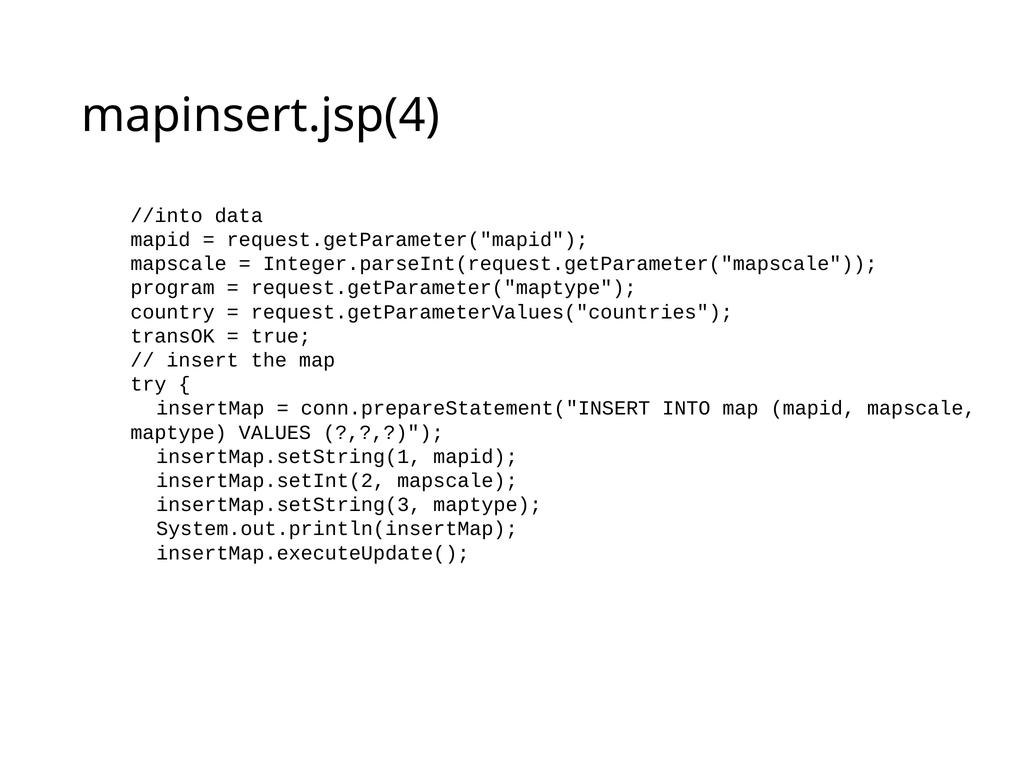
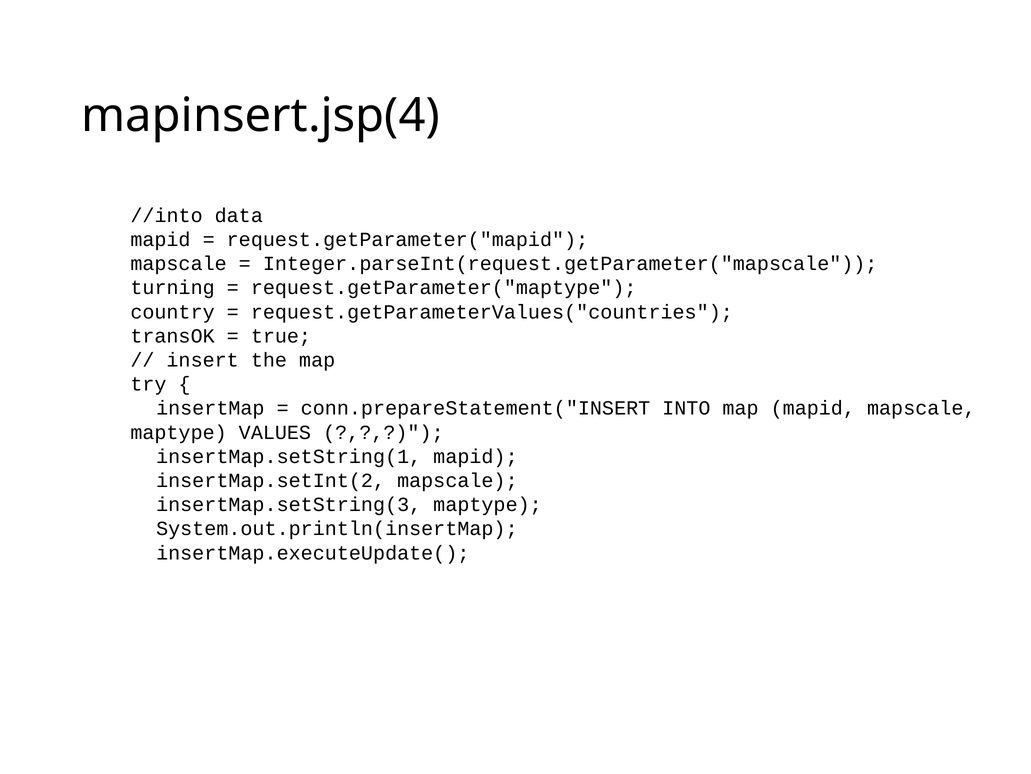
program: program -> turning (173, 288)
